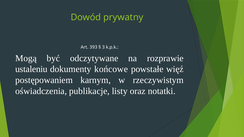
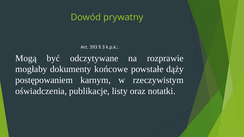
ustaleniu: ustaleniu -> mogłaby (31, 69)
więź: więź -> dąży (175, 69)
